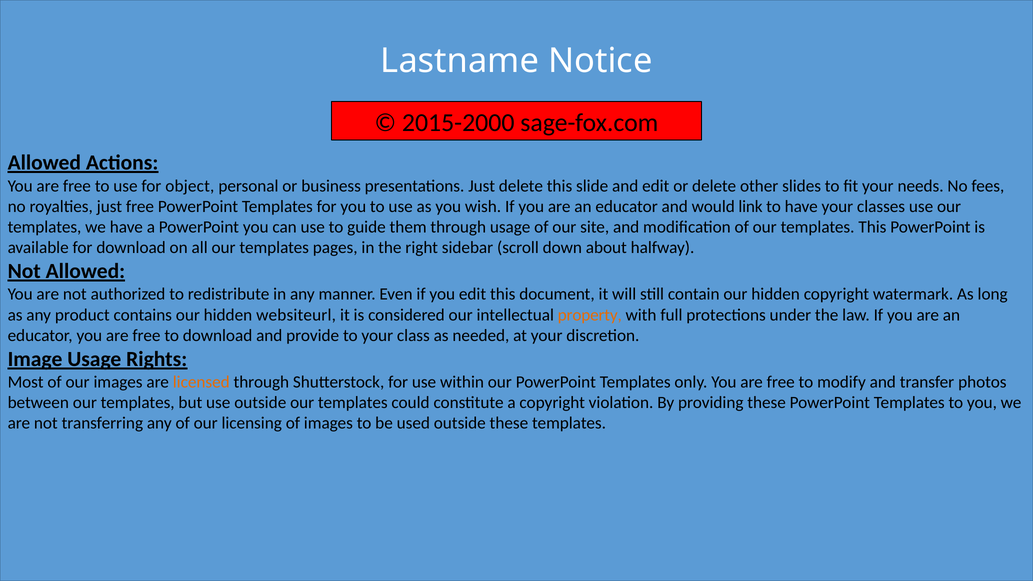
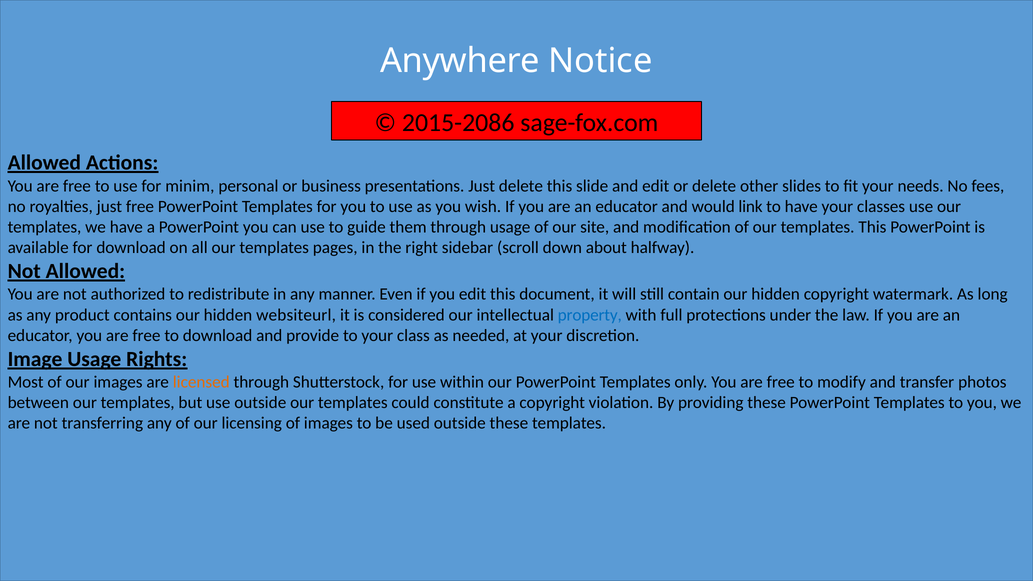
Lastname: Lastname -> Anywhere (460, 61)
2015-2000: 2015-2000 -> 2015-2086 (458, 123)
object: object -> minim (190, 186)
property colour: orange -> blue (590, 315)
